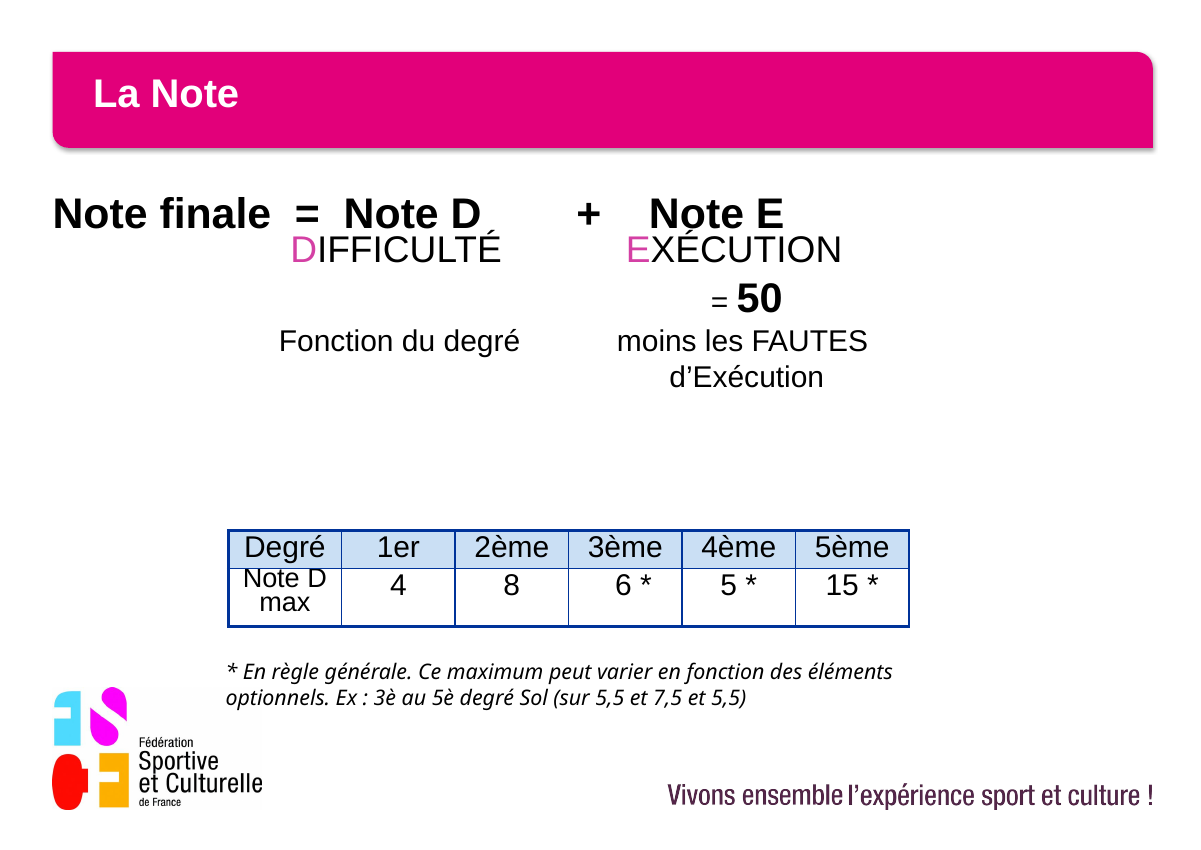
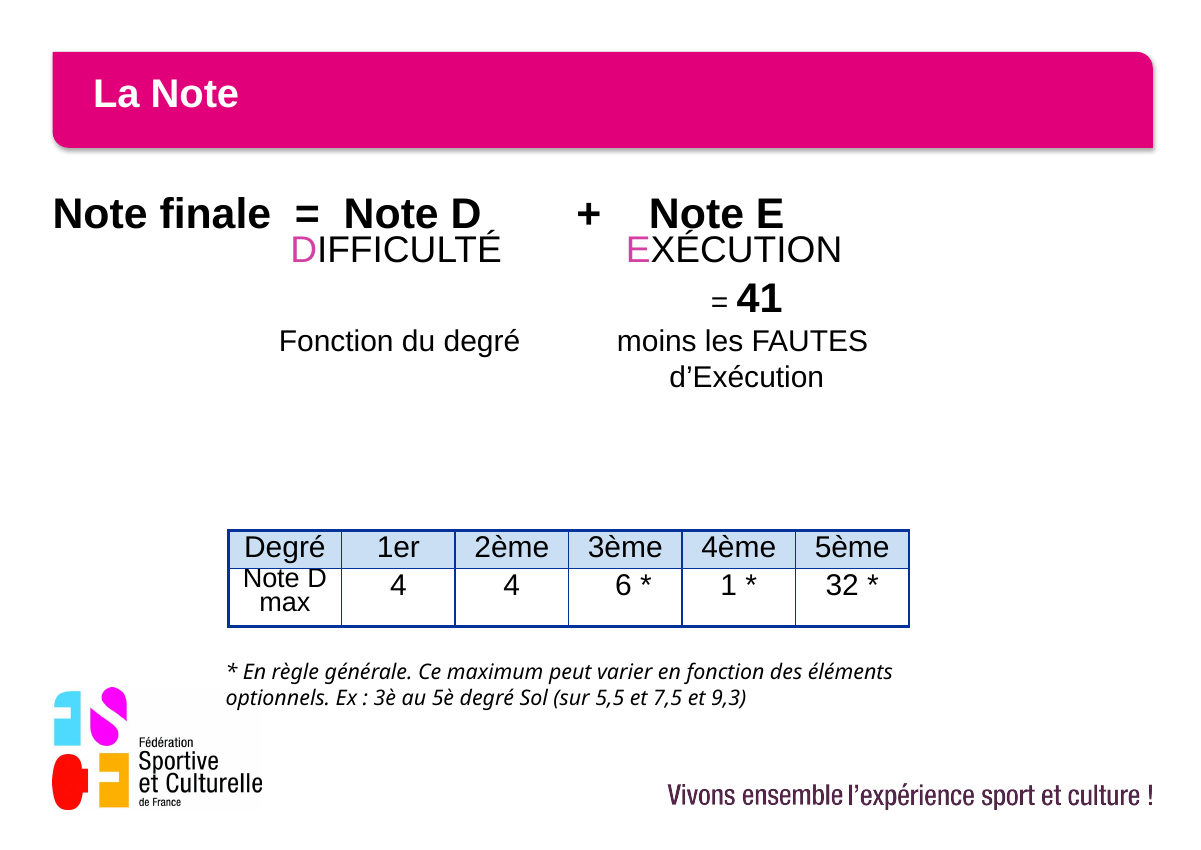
50: 50 -> 41 (760, 299)
4 8: 8 -> 4 (512, 585)
5: 5 -> 1 (729, 585)
15: 15 -> 32 (842, 585)
et 5,5: 5,5 -> 9,3 (729, 698)
